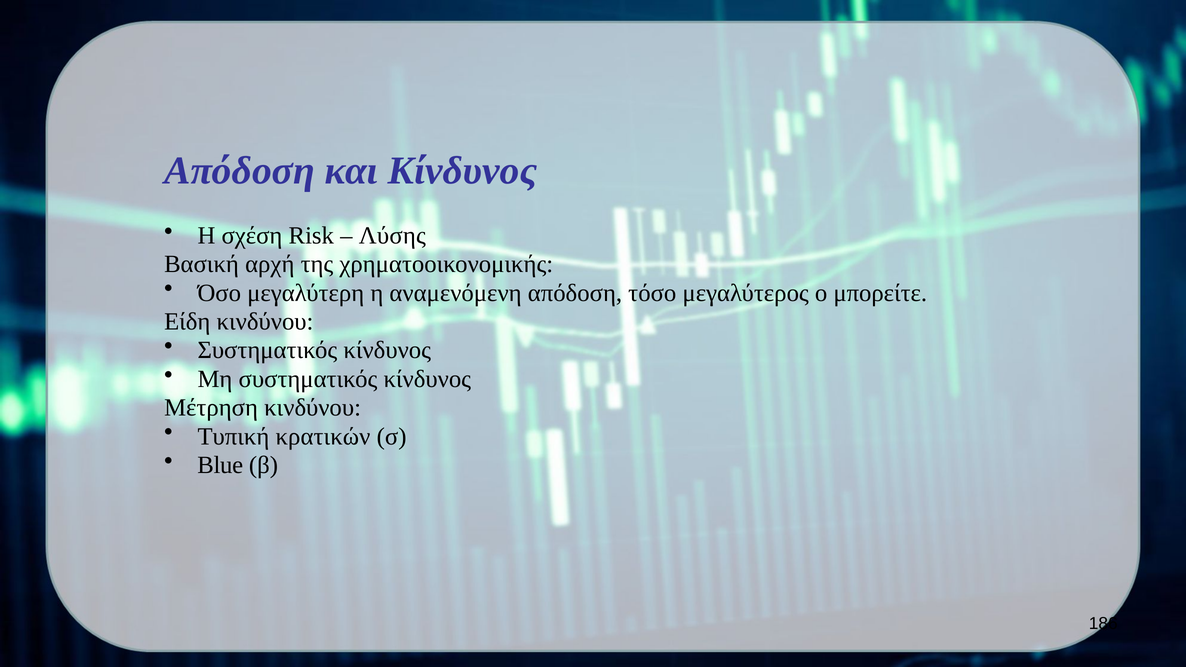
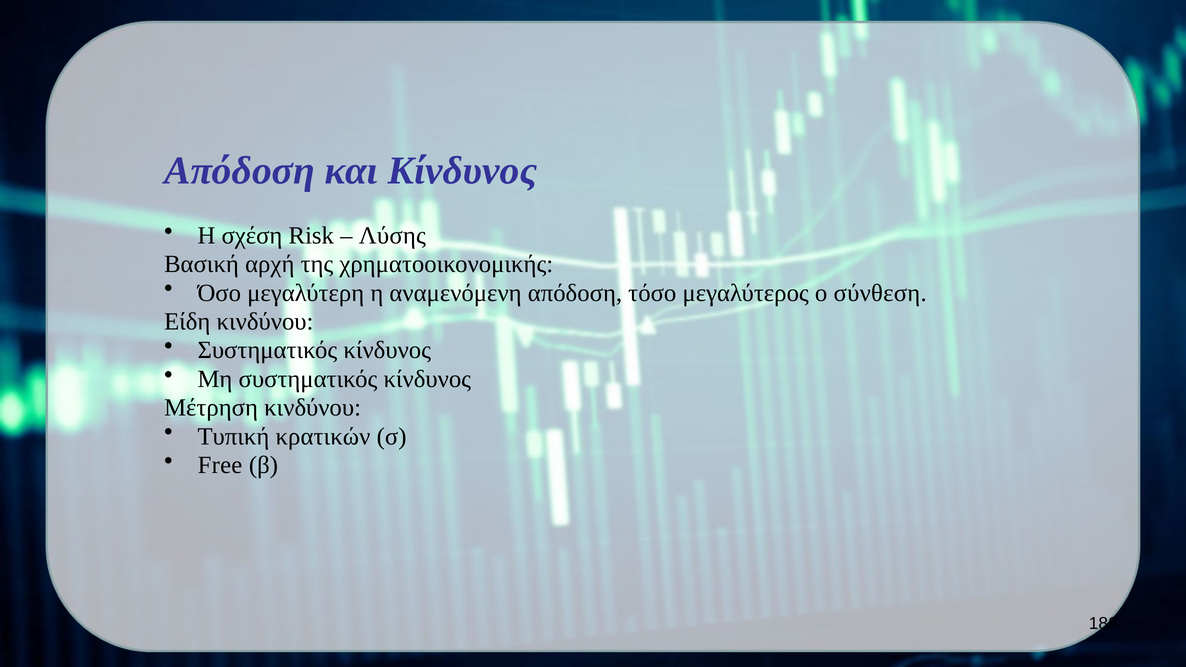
μπορείτε: μπορείτε -> σύνθεση (880, 293)
Blue: Blue -> Free (220, 465)
